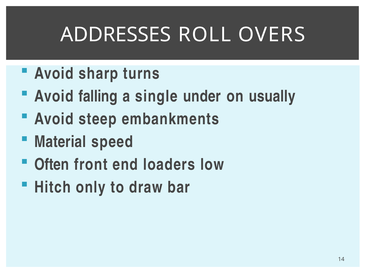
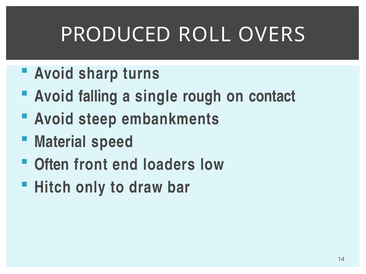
ADDRESSES: ADDRESSES -> PRODUCED (116, 35)
under: under -> rough (202, 97)
usually: usually -> contact (272, 97)
